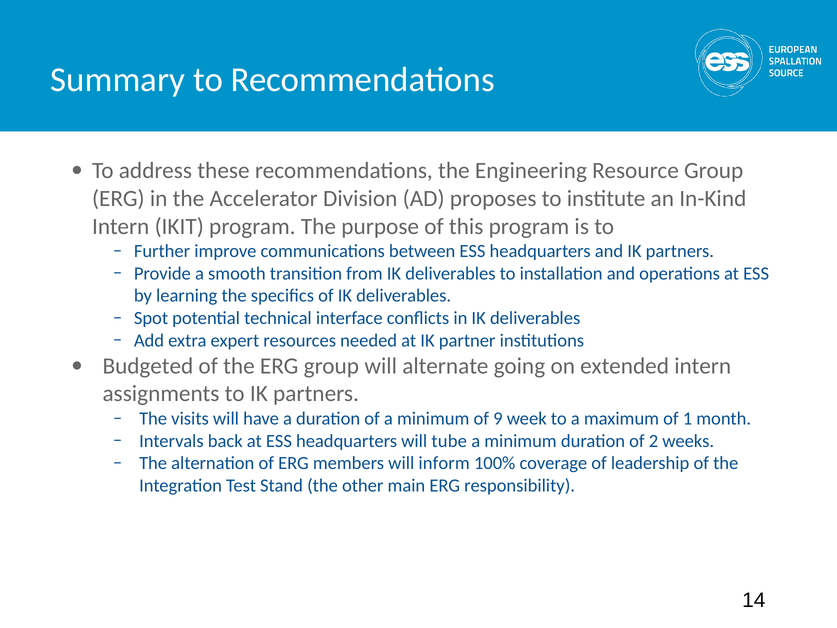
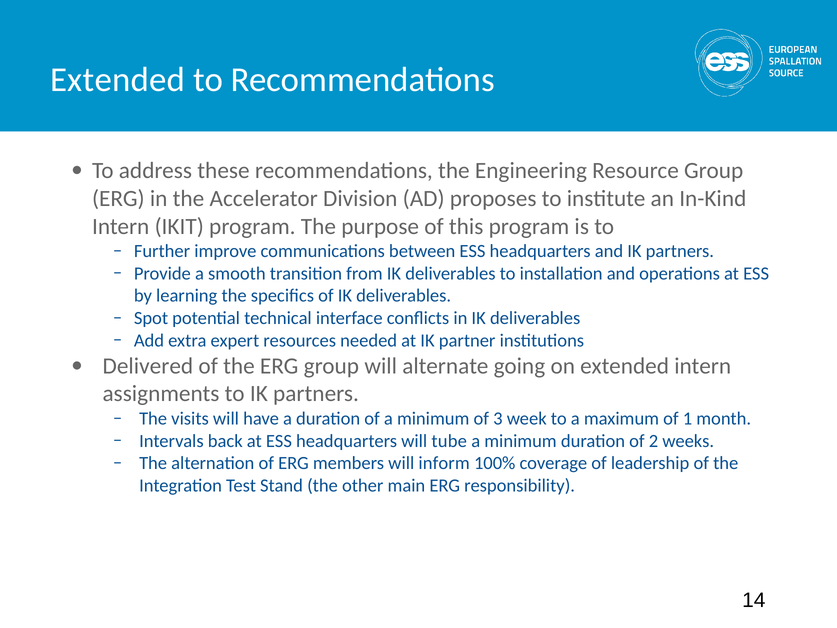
Summary: Summary -> Extended (118, 80)
Budgeted: Budgeted -> Delivered (148, 366)
9: 9 -> 3 (498, 418)
